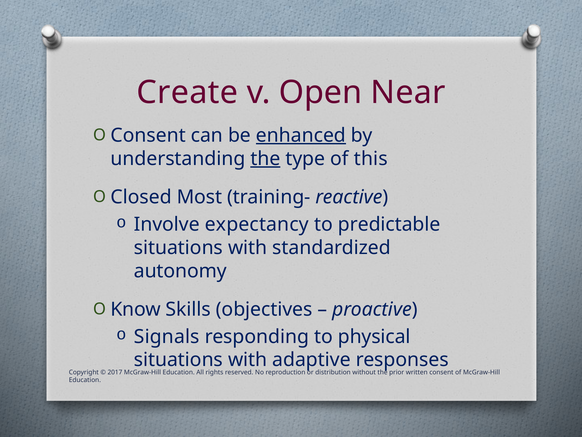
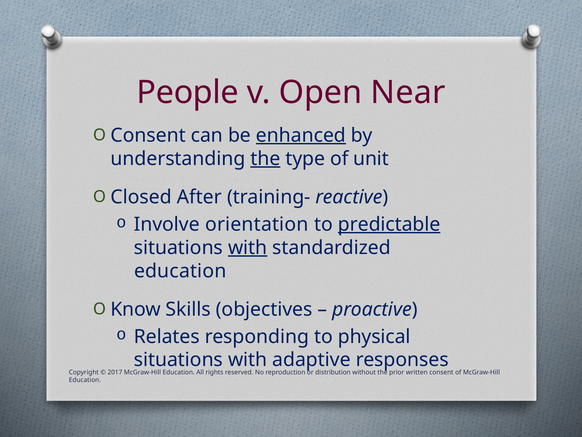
Create: Create -> People (188, 93)
this: this -> unit (371, 159)
Most: Most -> After (199, 197)
expectancy: expectancy -> orientation (257, 224)
predictable underline: none -> present (389, 224)
with underline: none -> present (248, 247)
autonomy: autonomy -> education (180, 271)
Signals: Signals -> Relates (167, 336)
